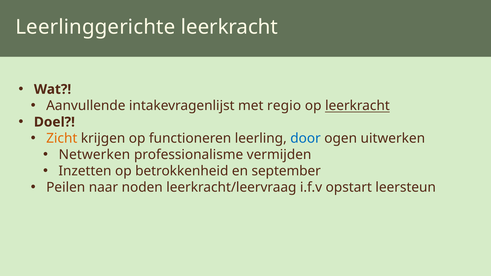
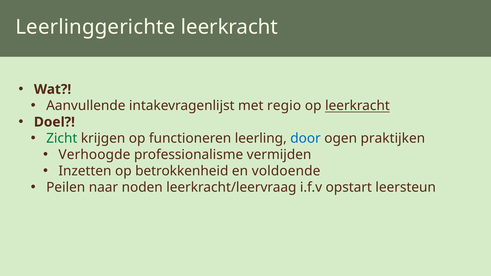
Zicht colour: orange -> green (62, 138)
uitwerken: uitwerken -> praktijken (393, 138)
Netwerken: Netwerken -> Verhoogde (94, 155)
september: september -> voldoende (286, 171)
